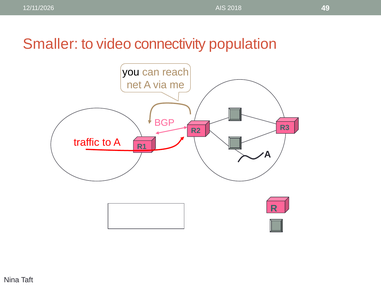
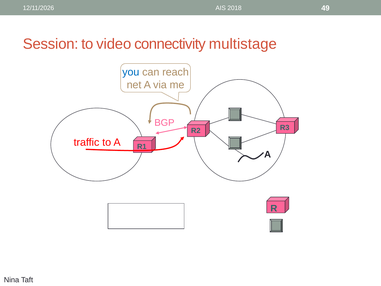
Smaller: Smaller -> Session (51, 44)
population: population -> multistage (243, 44)
you colour: black -> blue (131, 72)
